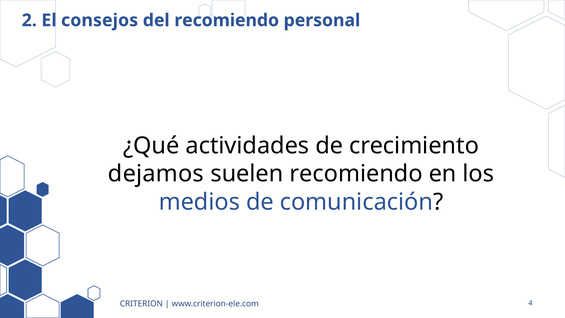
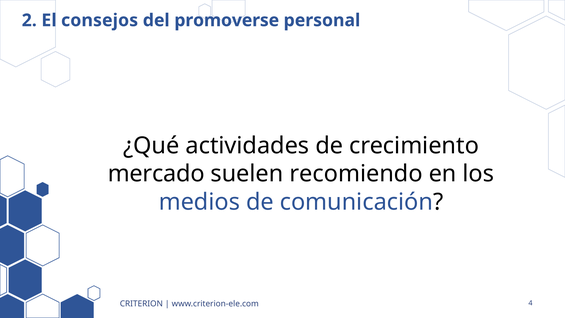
del recomiendo: recomiendo -> promoverse (227, 20)
dejamos: dejamos -> mercado (156, 174)
